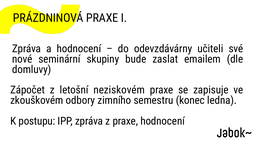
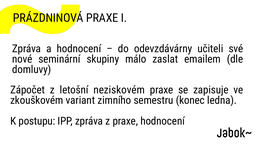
bude: bude -> málo (136, 59)
odbory: odbory -> variant (80, 100)
